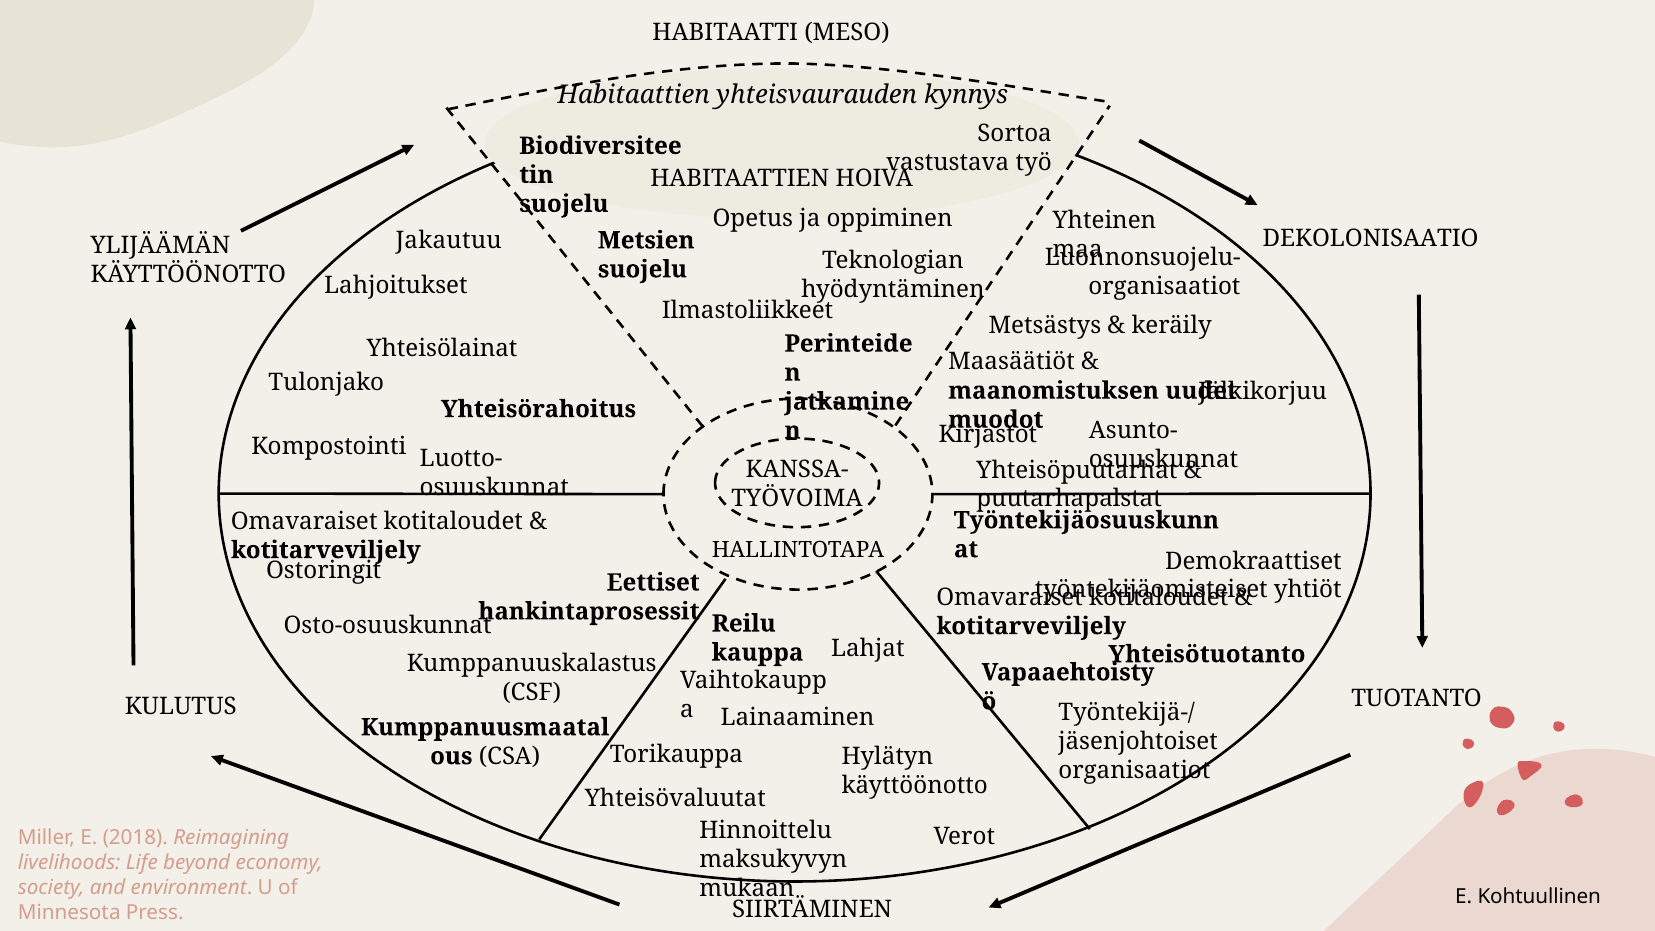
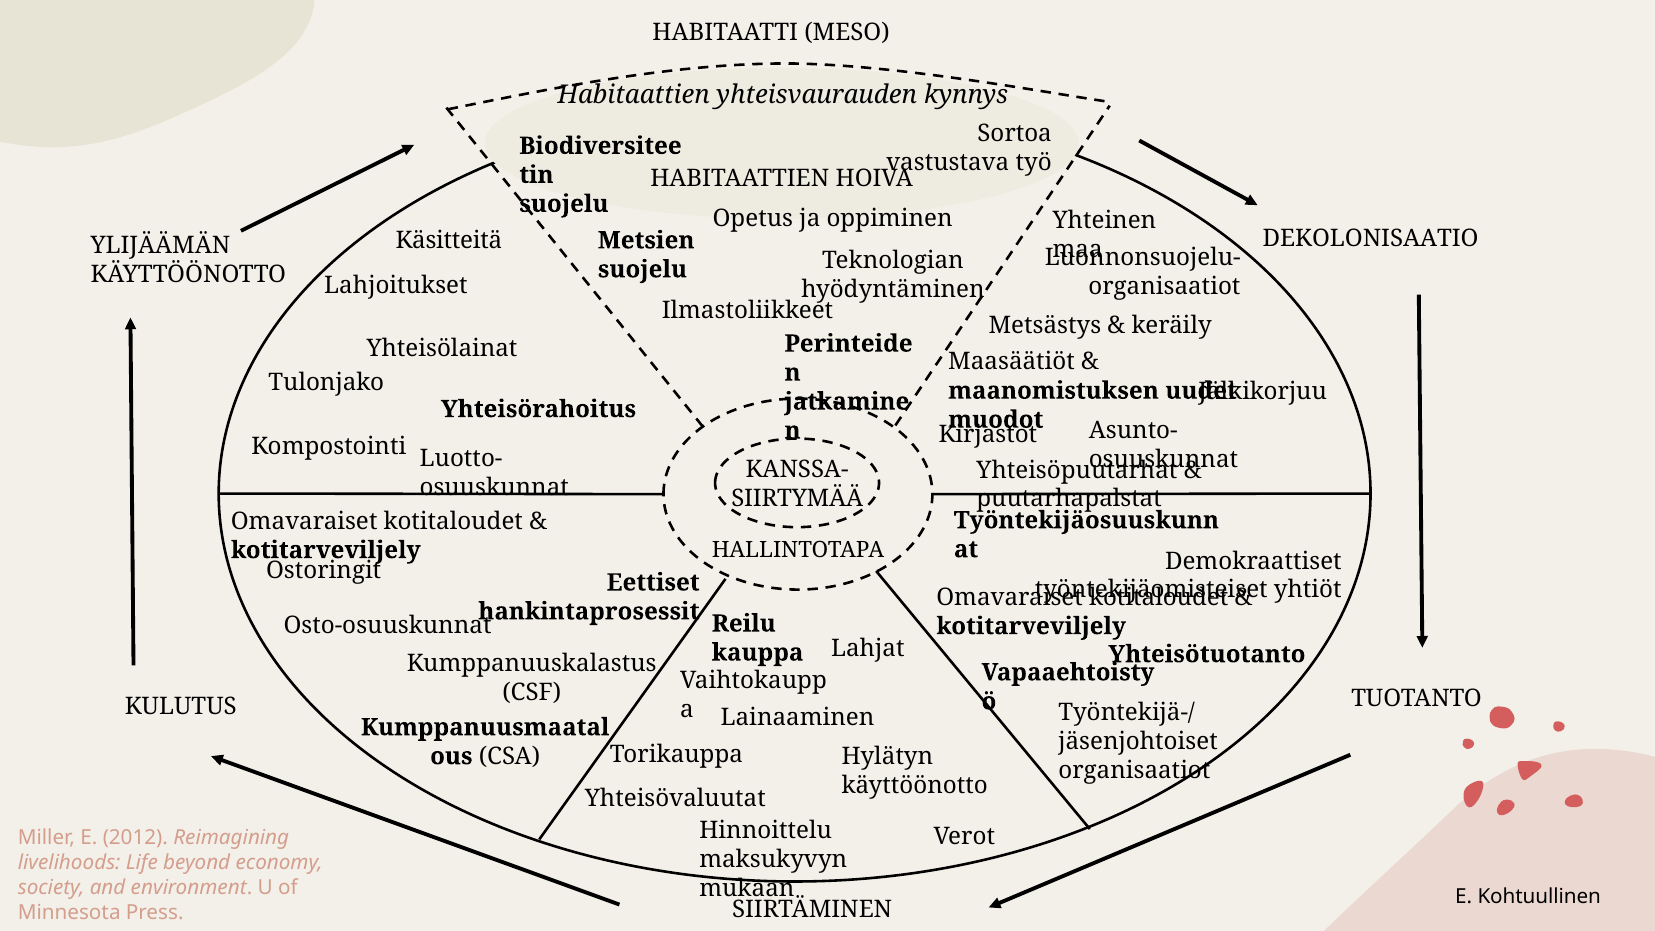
Jakautuu: Jakautuu -> Käsitteitä (449, 240)
TYÖVOIMA: TYÖVOIMA -> SIIRTYMÄÄ (797, 499)
2018: 2018 -> 2012 (135, 838)
